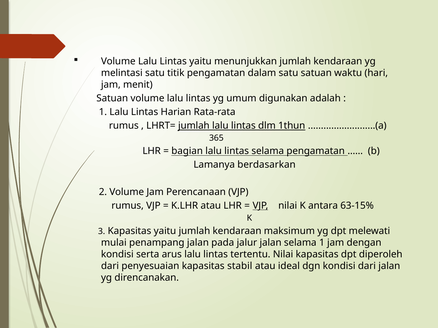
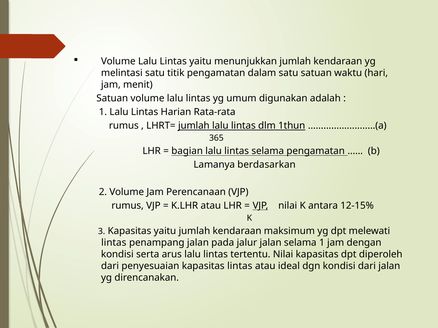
63-15%: 63-15% -> 12-15% (357, 206)
mulai: mulai -> lintas (114, 243)
kapasitas stabil: stabil -> lintas (240, 266)
